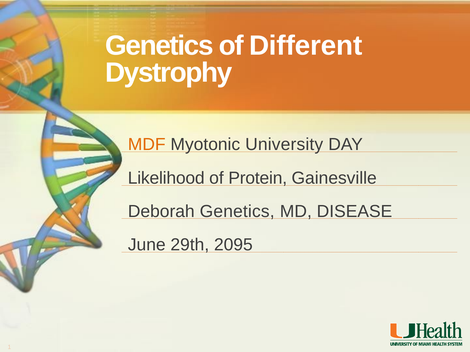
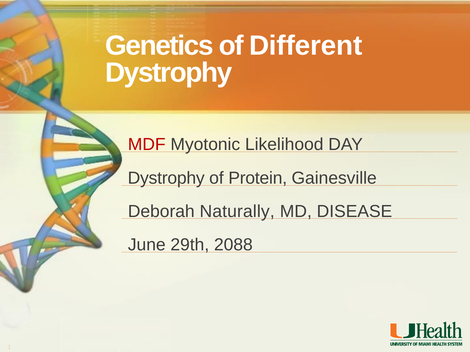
MDF colour: orange -> red (147, 145)
University: University -> Likelihood (284, 145)
Likelihood: Likelihood -> Dystrophy (166, 178)
Deborah Genetics: Genetics -> Naturally (237, 212)
2095: 2095 -> 2088 (233, 245)
